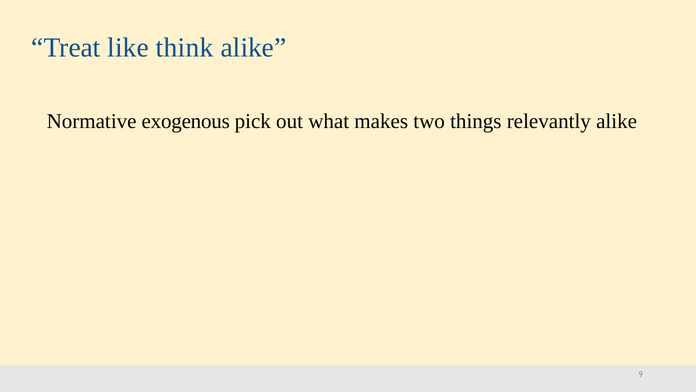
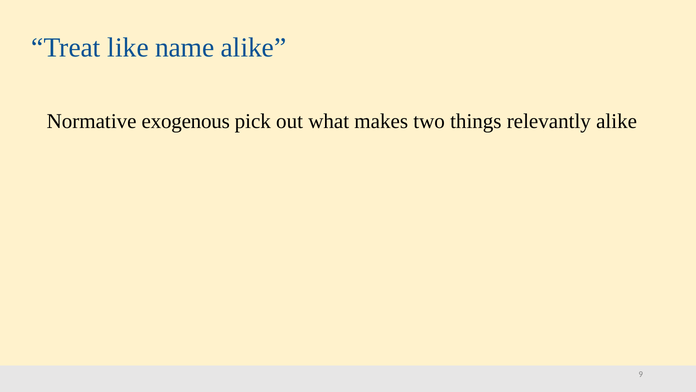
think: think -> name (185, 48)
